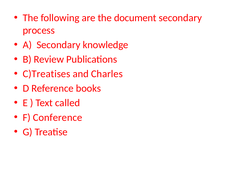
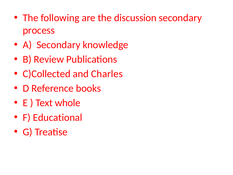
document: document -> discussion (135, 18)
C)Treatises: C)Treatises -> C)Collected (47, 74)
called: called -> whole (68, 103)
Conference: Conference -> Educational (58, 117)
